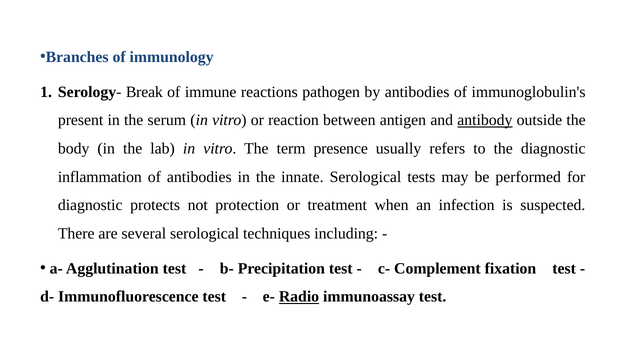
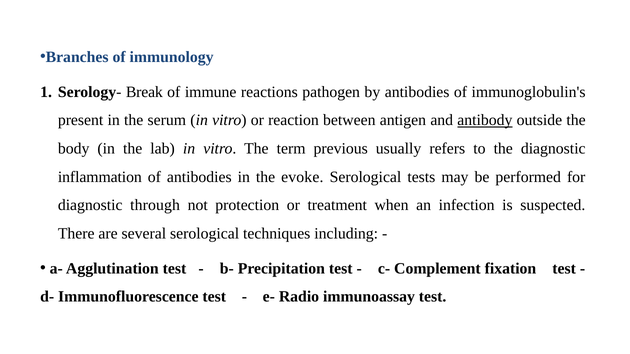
presence: presence -> previous (341, 149)
innate: innate -> evoke (302, 177)
protects: protects -> through (155, 205)
Radio underline: present -> none (299, 297)
